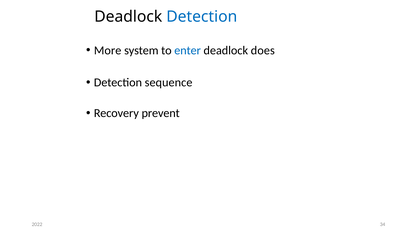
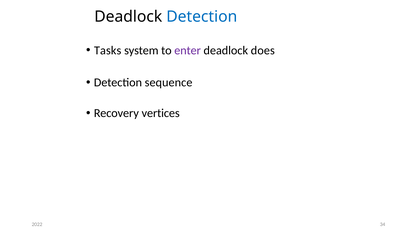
More: More -> Tasks (108, 50)
enter colour: blue -> purple (188, 50)
prevent: prevent -> vertices (161, 113)
